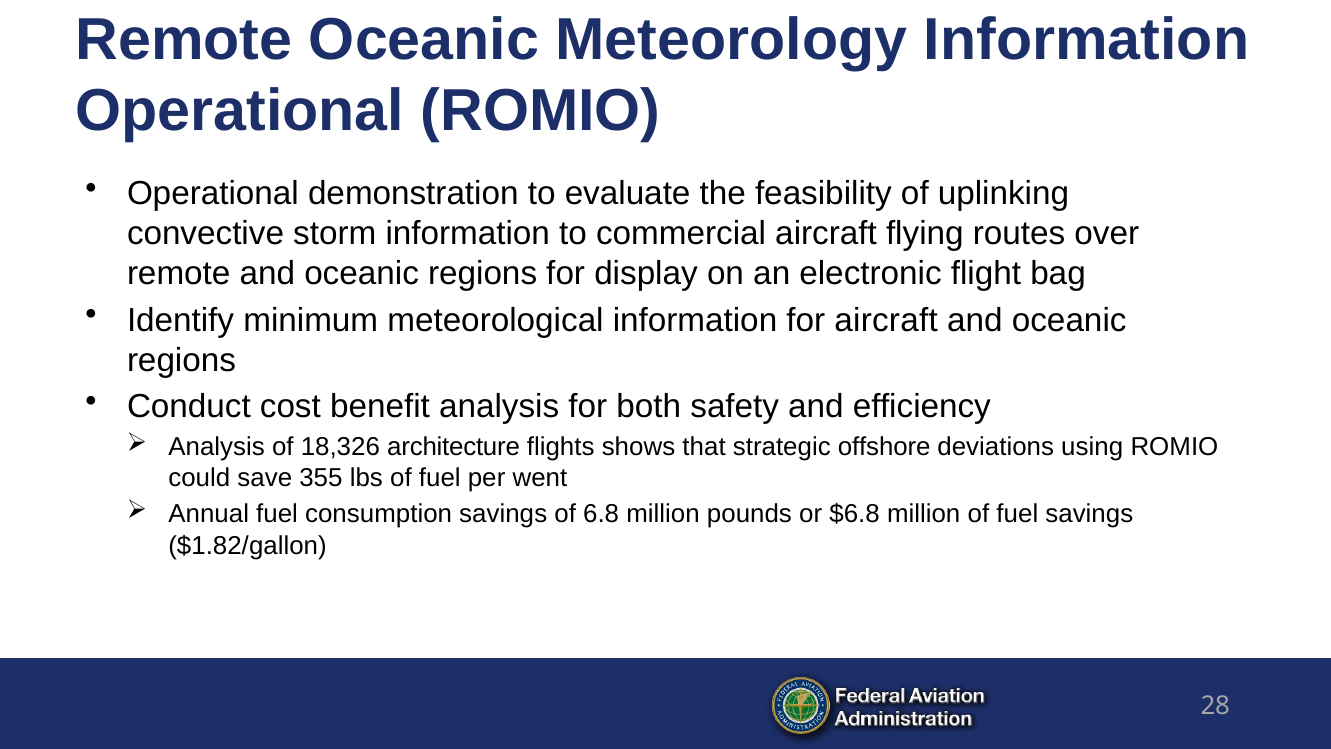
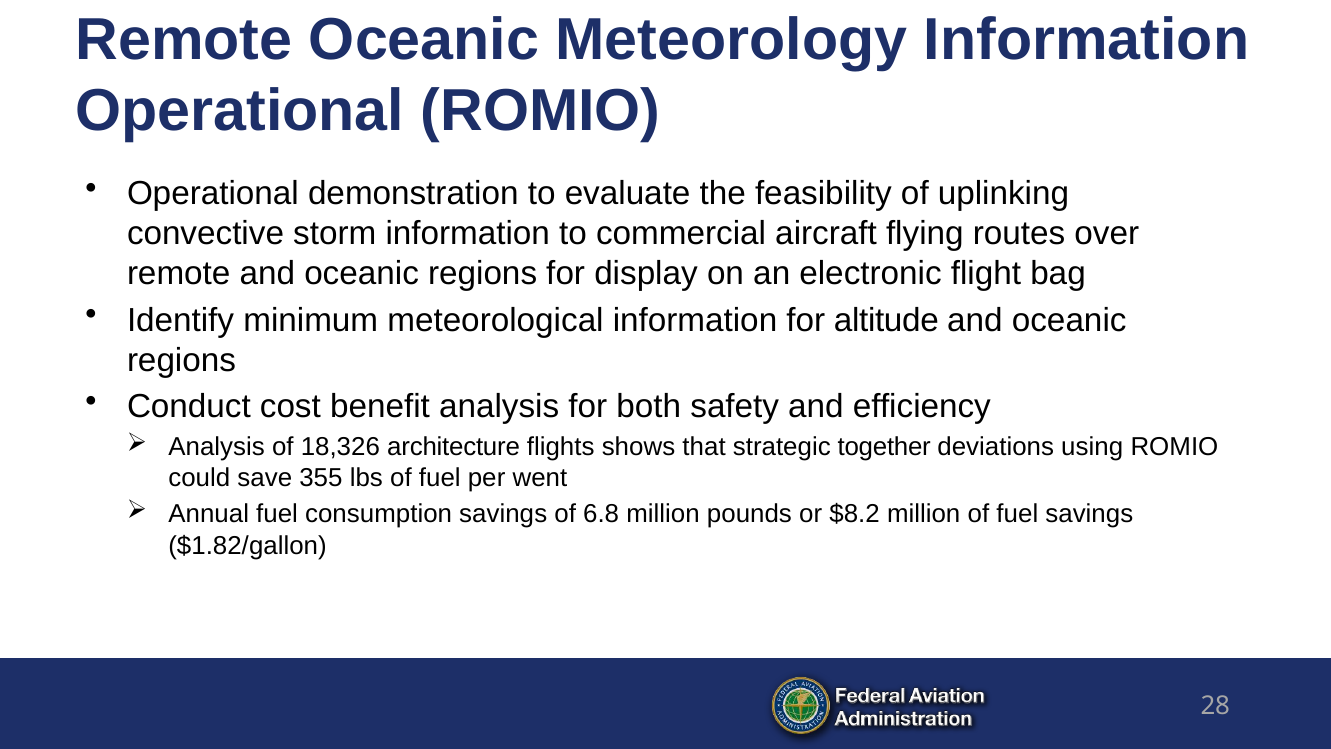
for aircraft: aircraft -> altitude (886, 320)
offshore: offshore -> together (884, 447)
$6.8: $6.8 -> $8.2 (855, 514)
